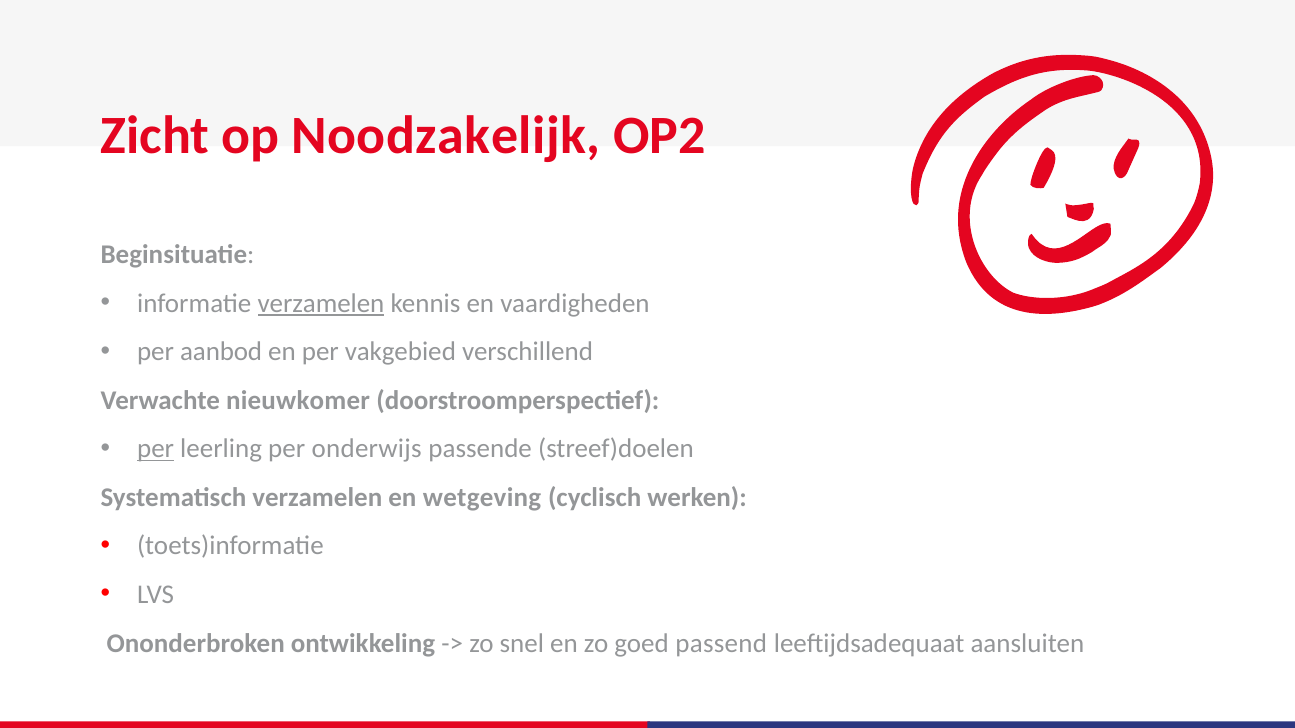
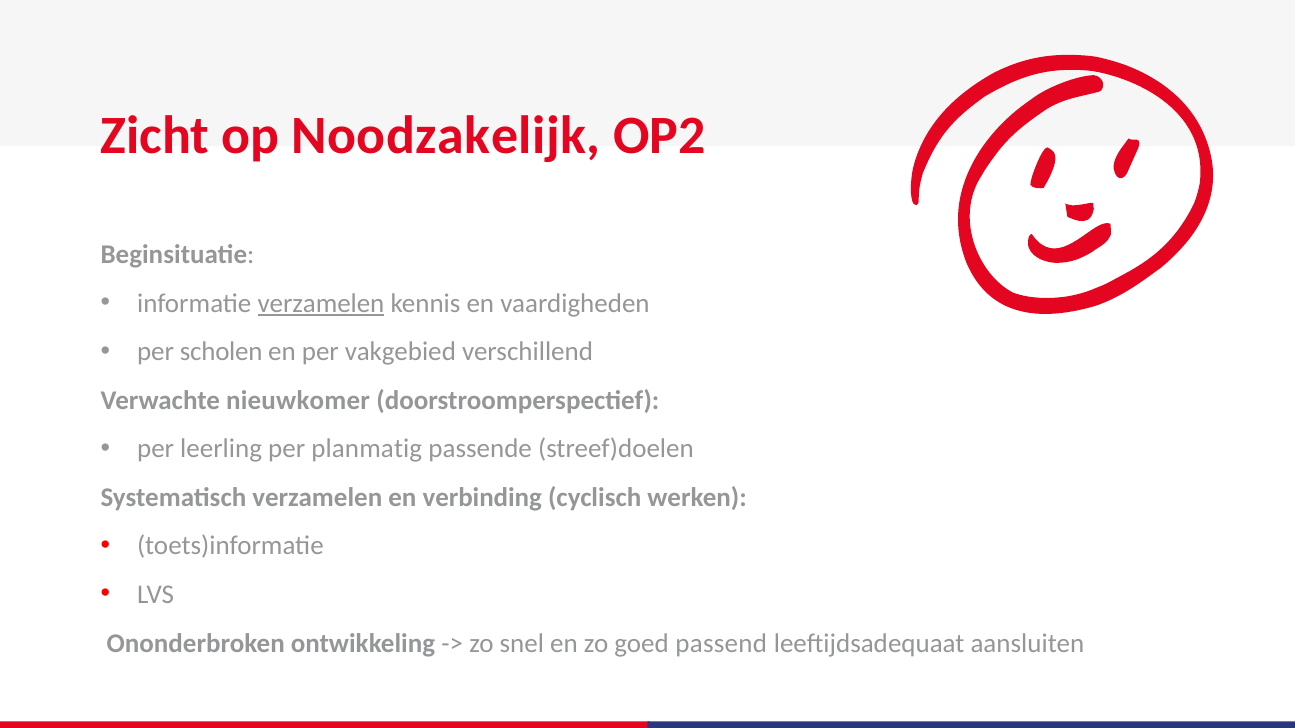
aanbod: aanbod -> scholen (221, 352)
per underline: present -> none (156, 449)
onderwijs: onderwijs -> planmatig (367, 449)
wetgeving: wetgeving -> verbinding (482, 498)
